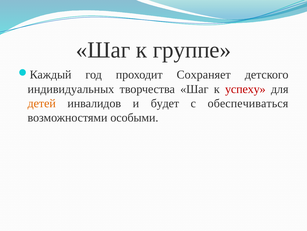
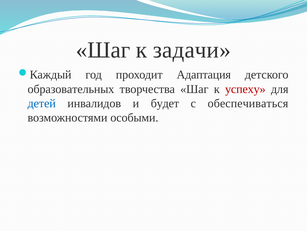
группе: группе -> задачи (192, 50)
Сохраняет: Сохраняет -> Адаптация (204, 74)
индивидуальных: индивидуальных -> образовательных (71, 89)
детей colour: orange -> blue (42, 103)
